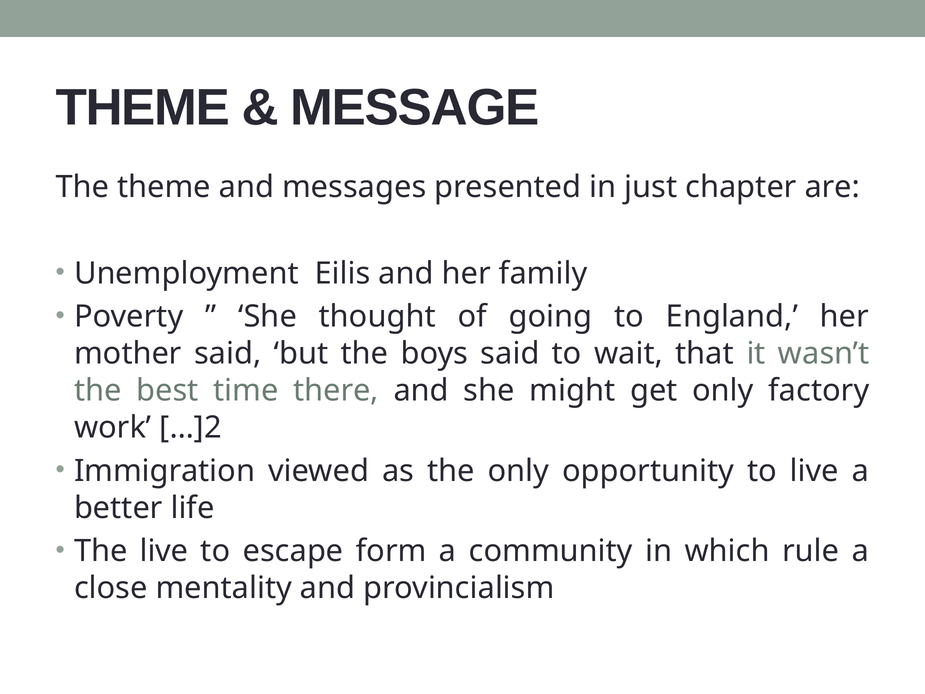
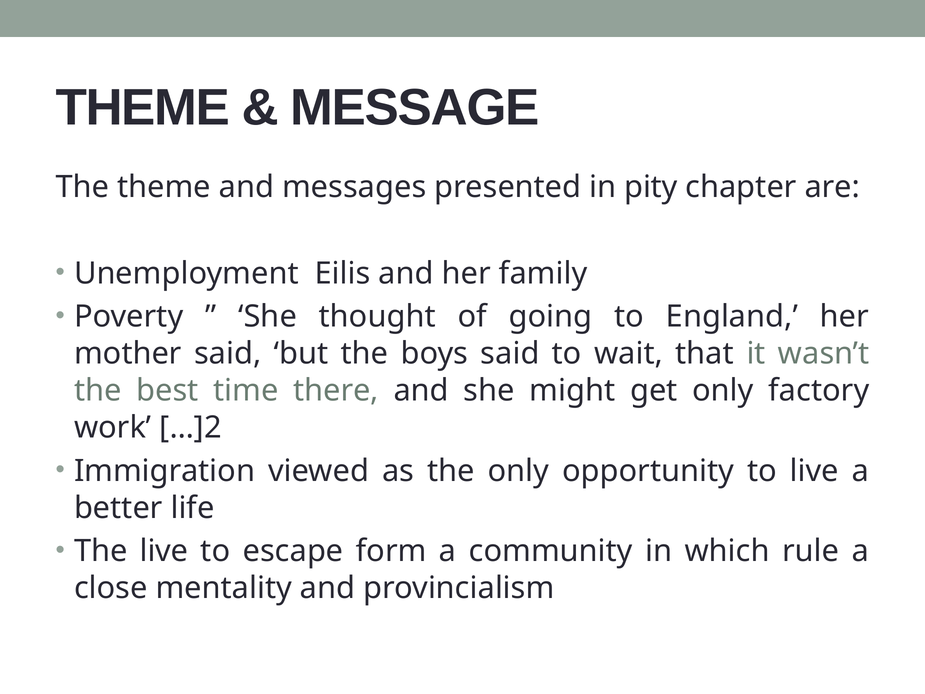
just: just -> pity (651, 187)
